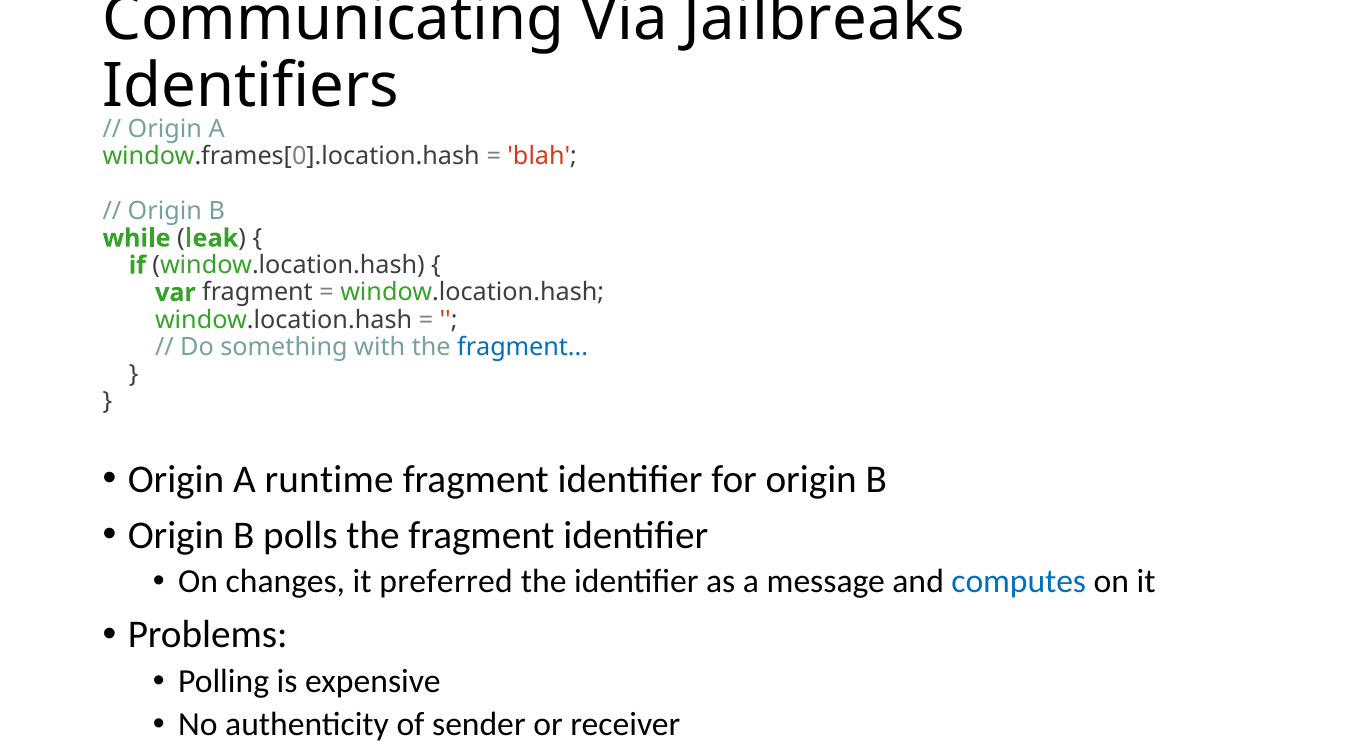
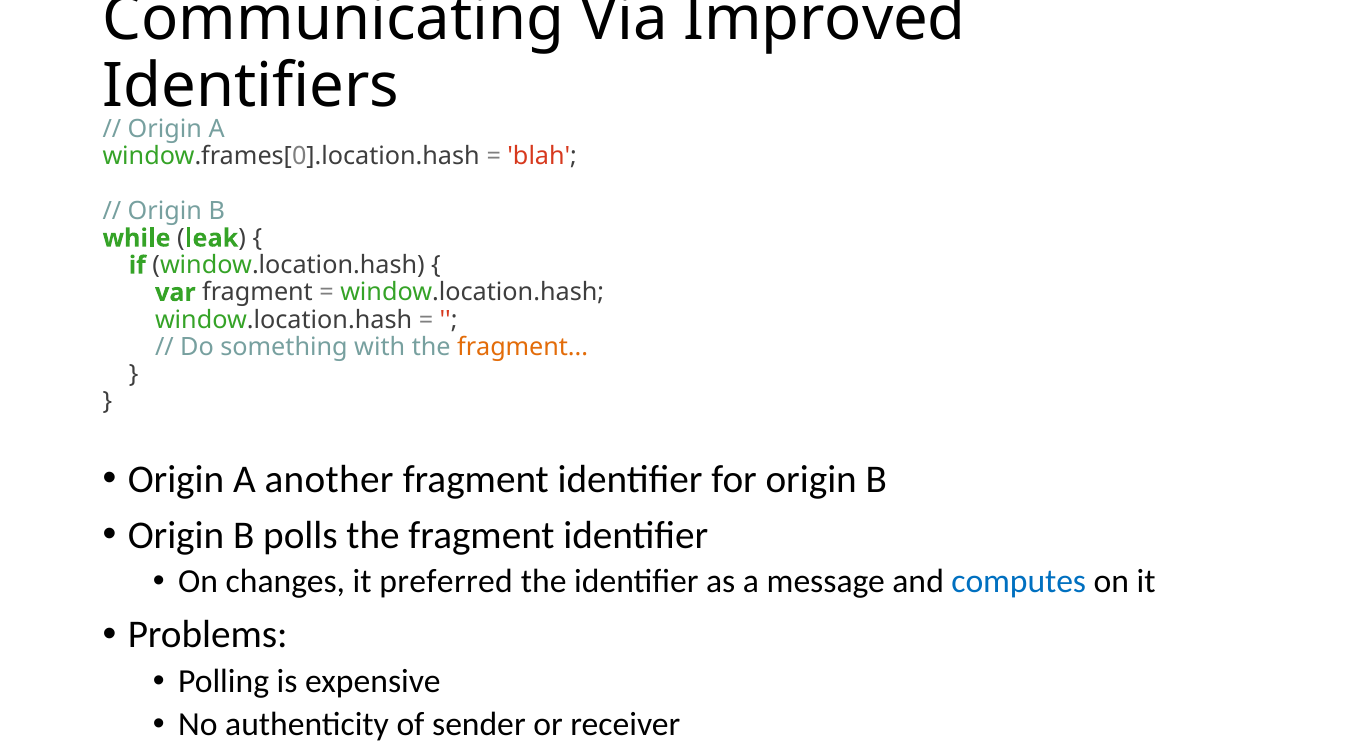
Jailbreaks: Jailbreaks -> Improved (825, 19)
fragment colour: blue -> orange (523, 347)
runtime: runtime -> another (329, 480)
